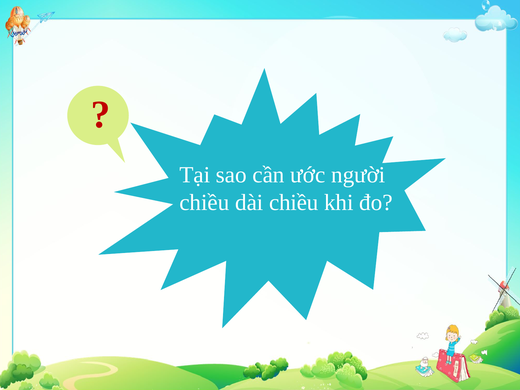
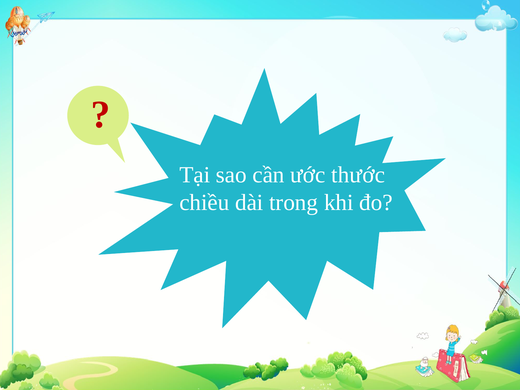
người: người -> thước (358, 175)
dài chiều: chiều -> trong (294, 203)
